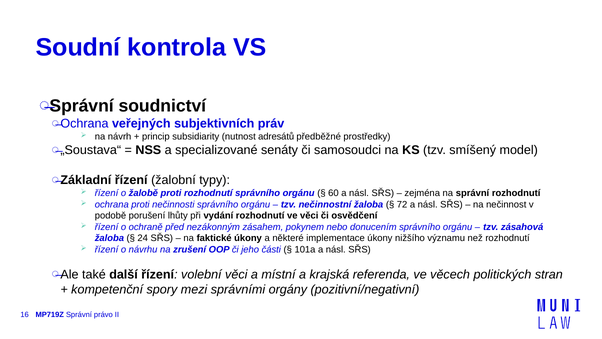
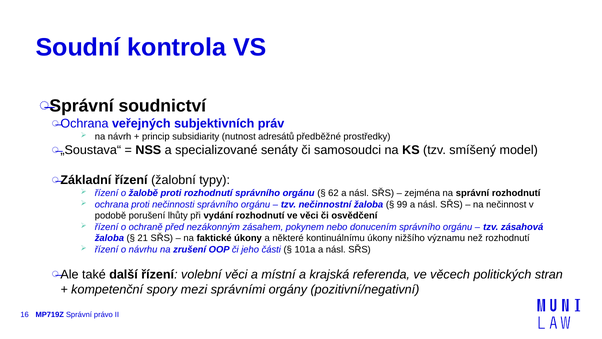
60: 60 -> 62 (333, 193)
72: 72 -> 99 (402, 204)
24: 24 -> 21 (143, 238)
implementace: implementace -> kontinuálnímu (336, 238)
